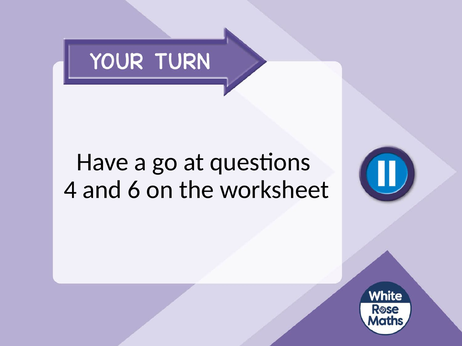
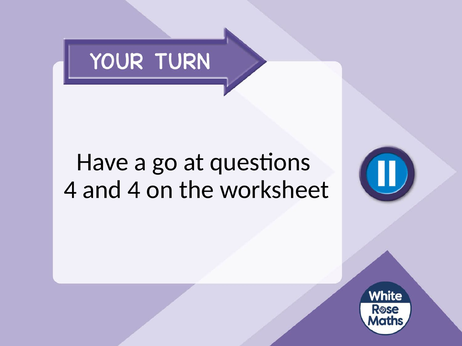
and 6: 6 -> 4 (134, 190)
